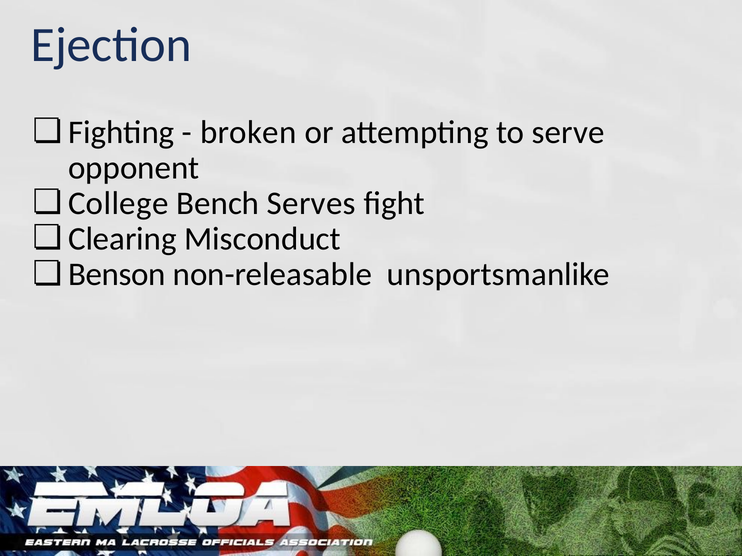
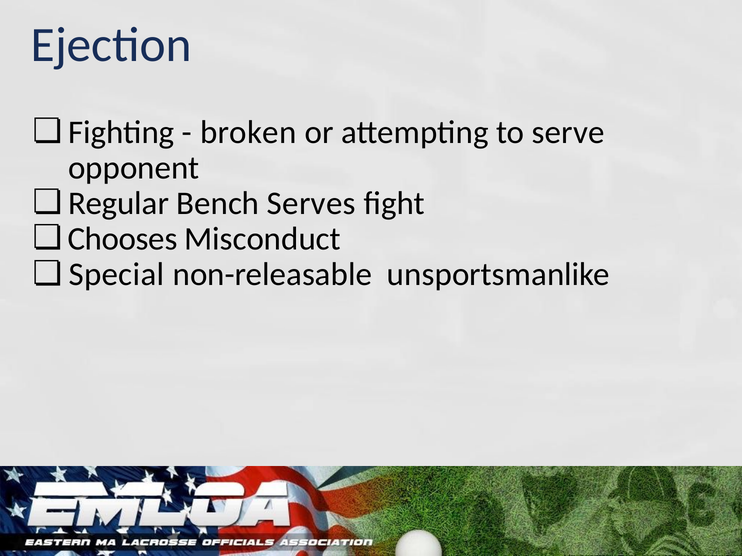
College: College -> Regular (118, 204)
Clearing: Clearing -> Chooses (122, 239)
Benson: Benson -> Special (116, 275)
